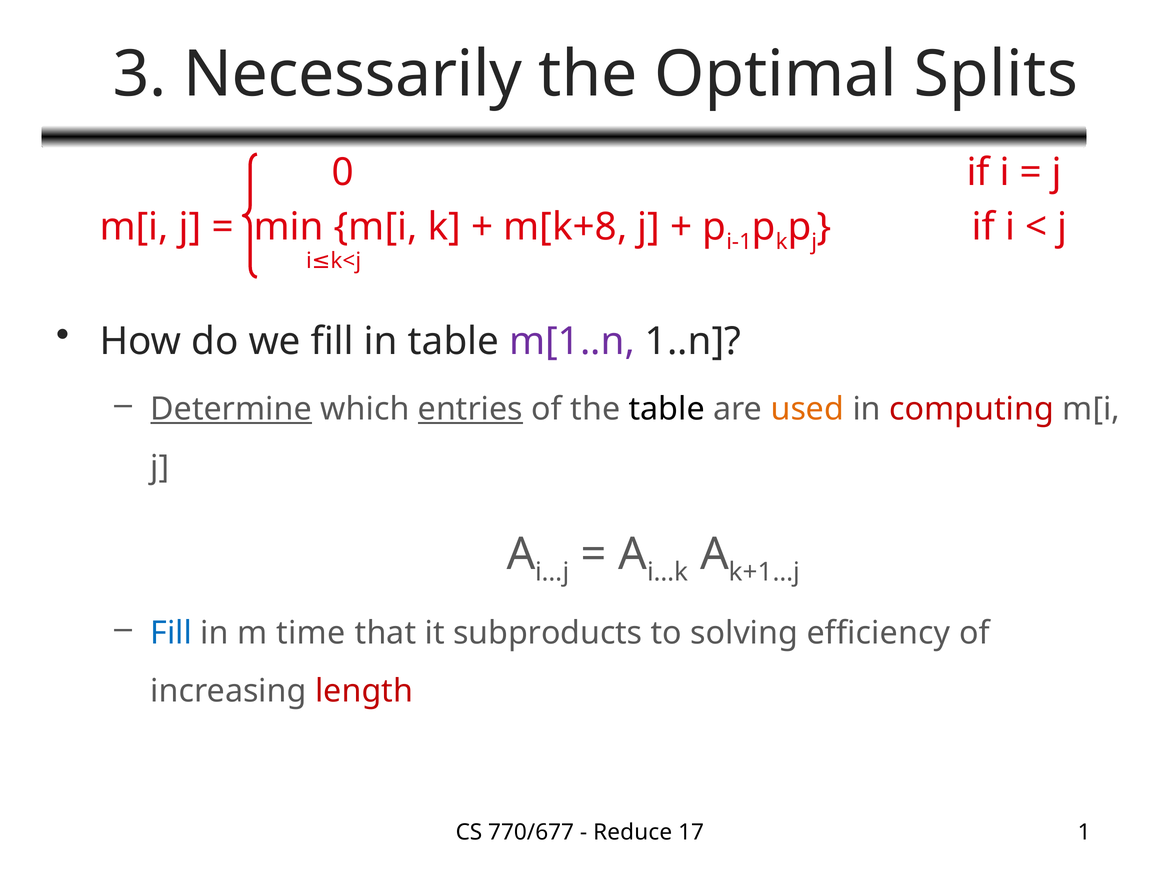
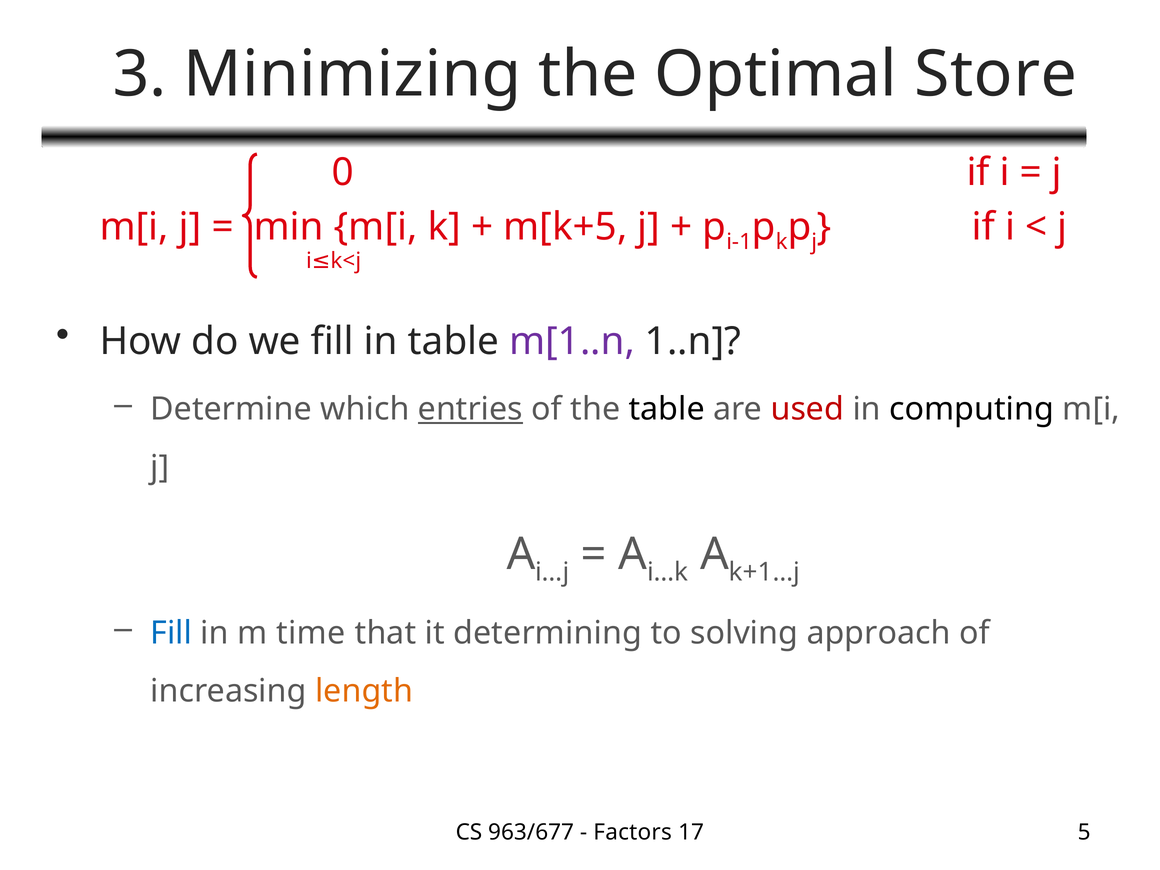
Necessarily: Necessarily -> Minimizing (352, 75)
Splits: Splits -> Store (996, 75)
m[k+8: m[k+8 -> m[k+5 (565, 227)
Determine underline: present -> none (231, 409)
used colour: orange -> red (807, 409)
computing colour: red -> black (971, 409)
subproducts: subproducts -> determining (548, 633)
efficiency: efficiency -> approach (879, 633)
length colour: red -> orange (364, 691)
770/677: 770/677 -> 963/677 (531, 833)
Reduce: Reduce -> Factors (633, 833)
1: 1 -> 5 (1084, 833)
